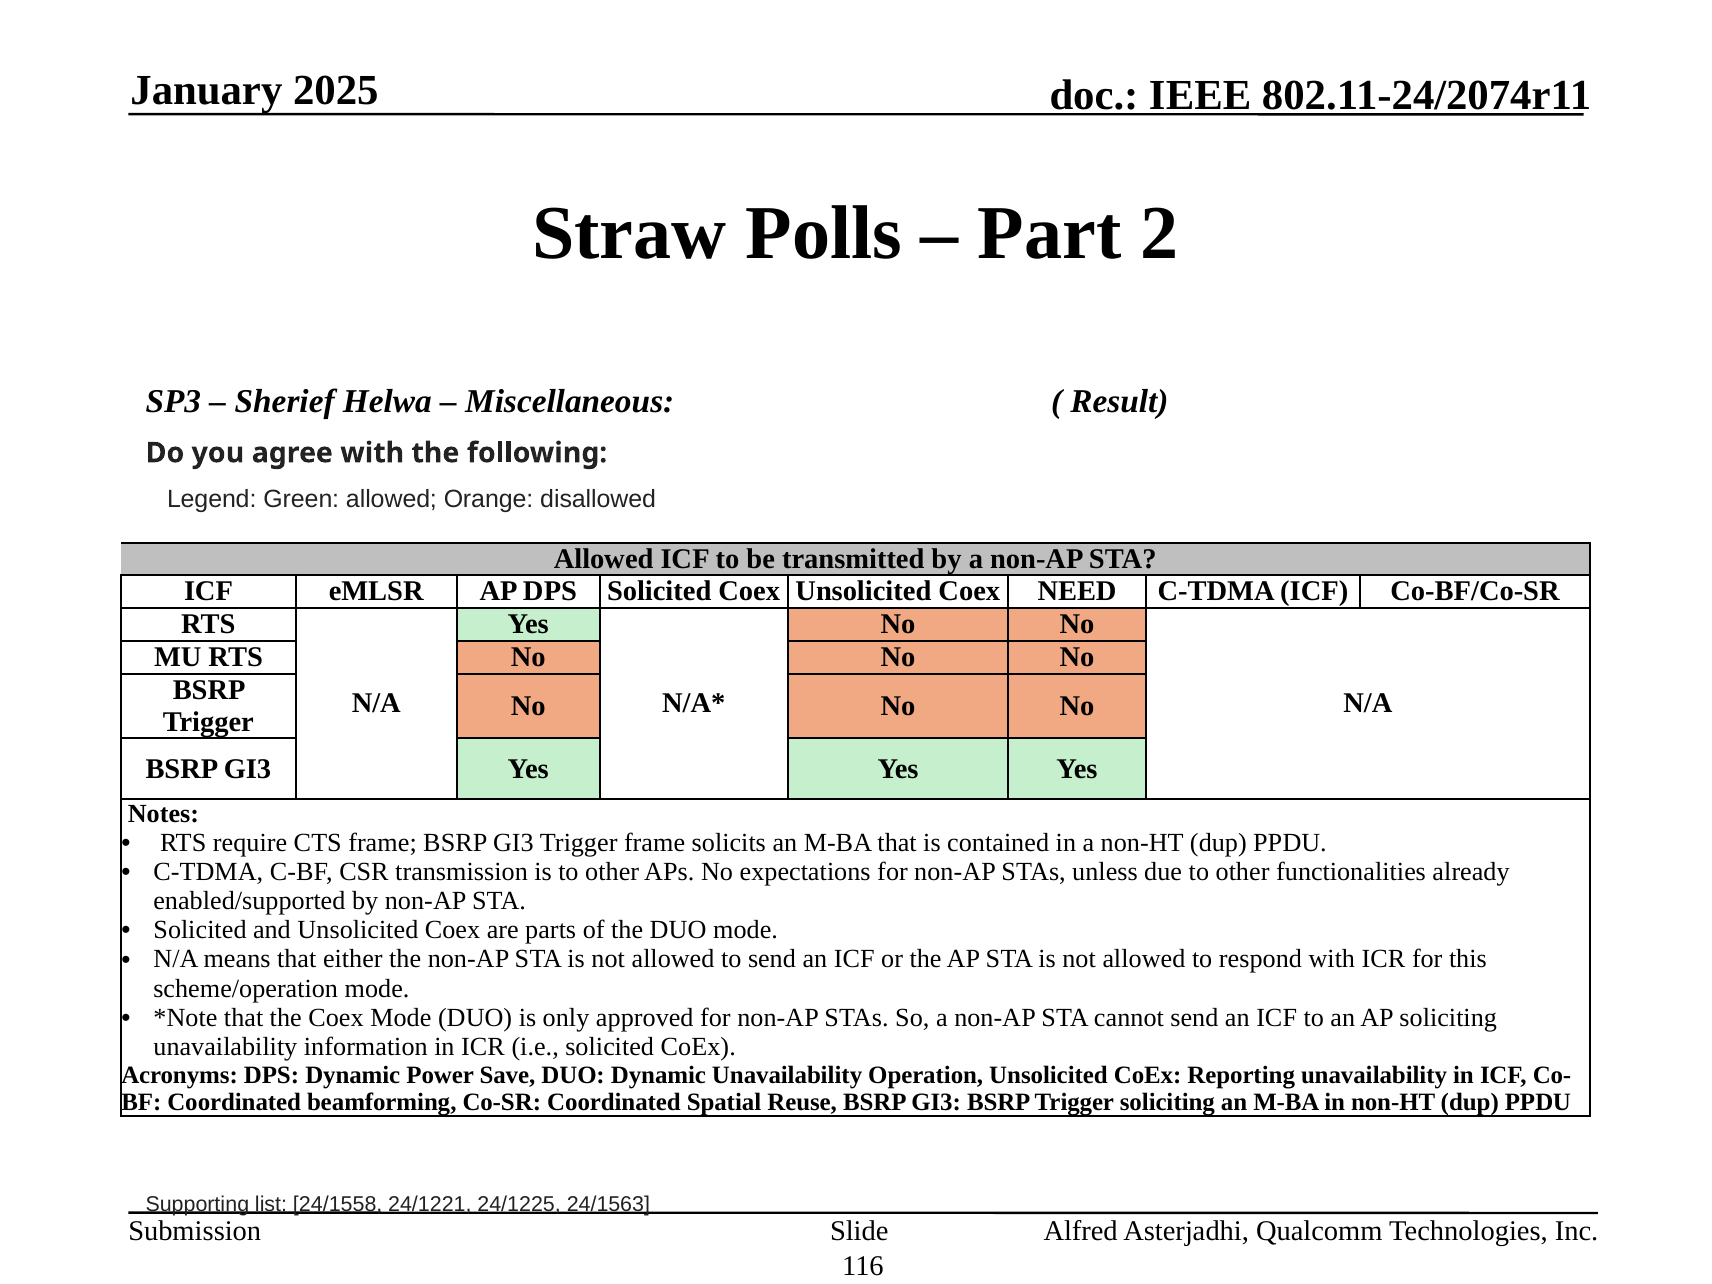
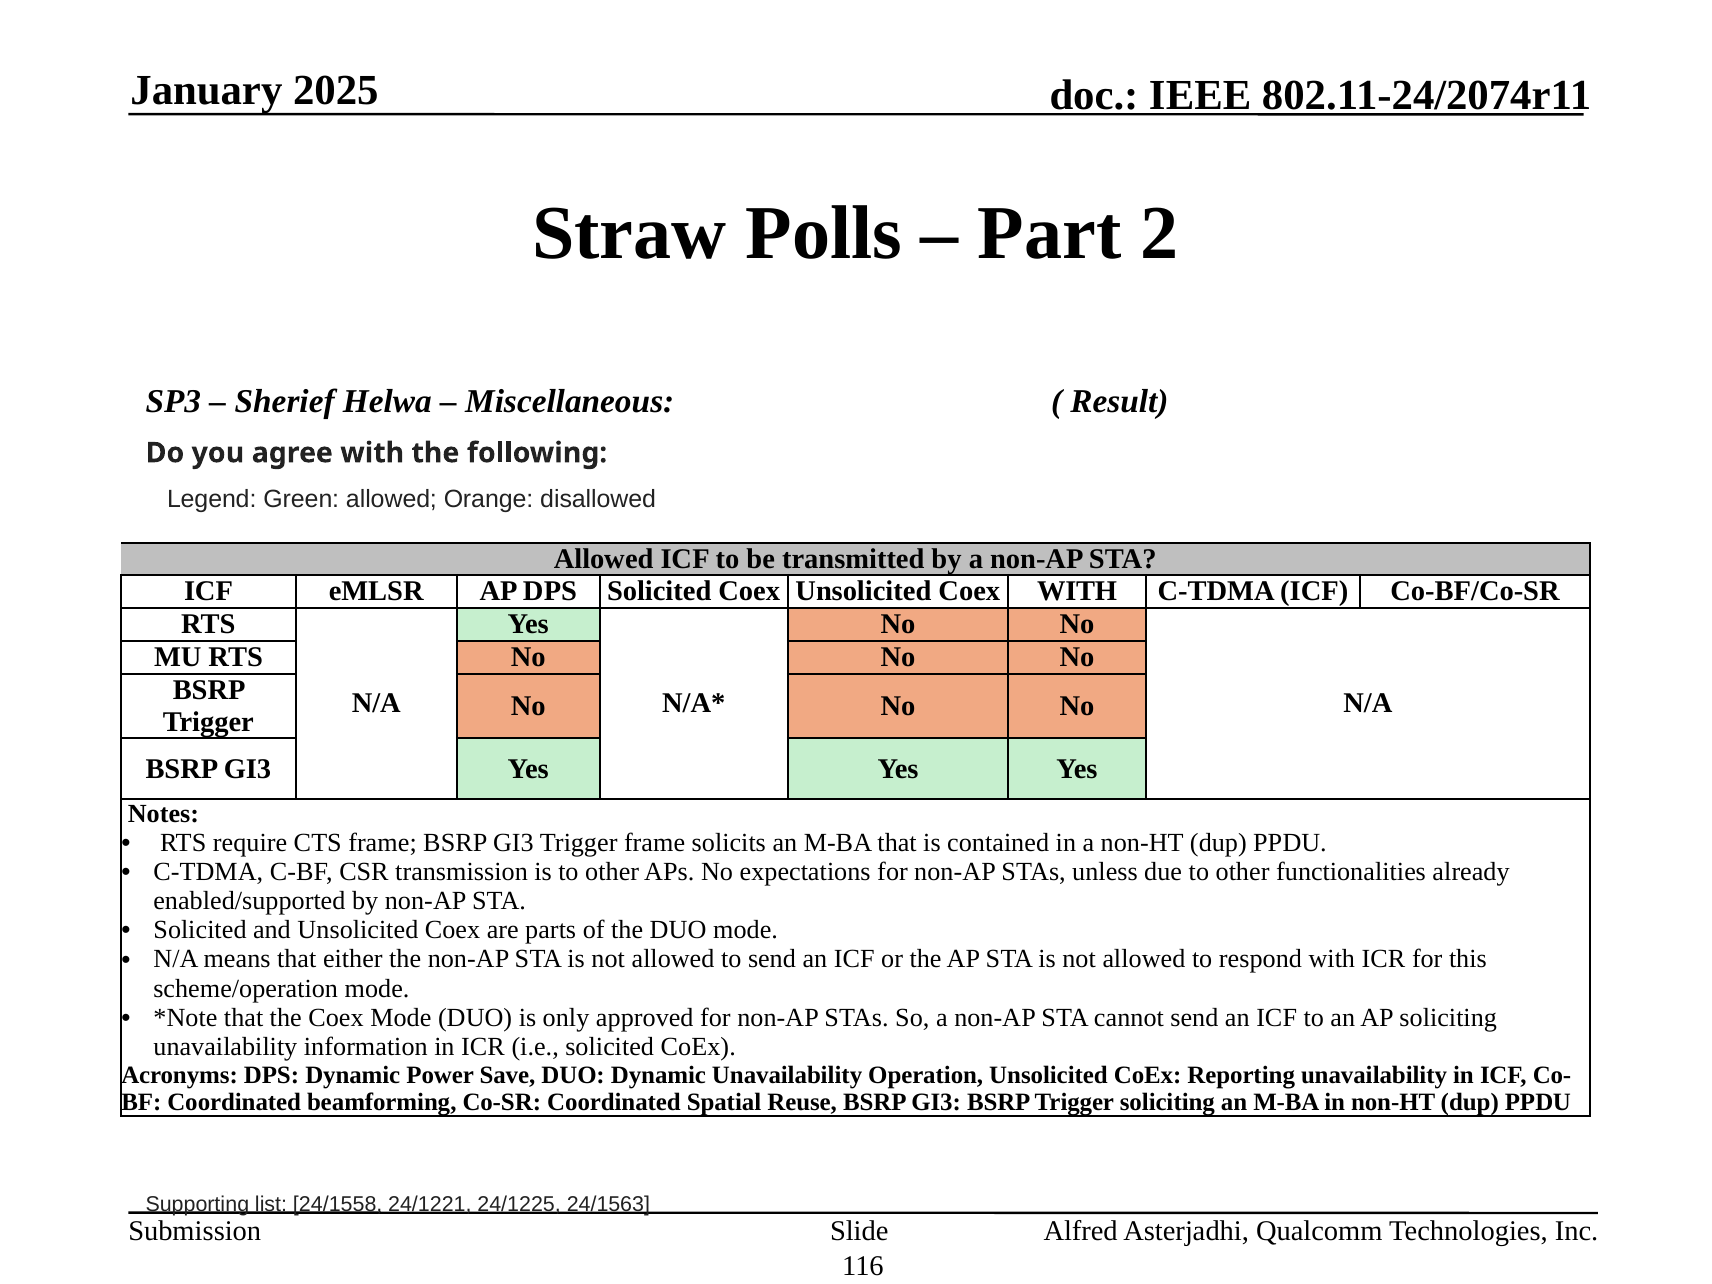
Coex NEED: NEED -> WITH (1077, 591)
